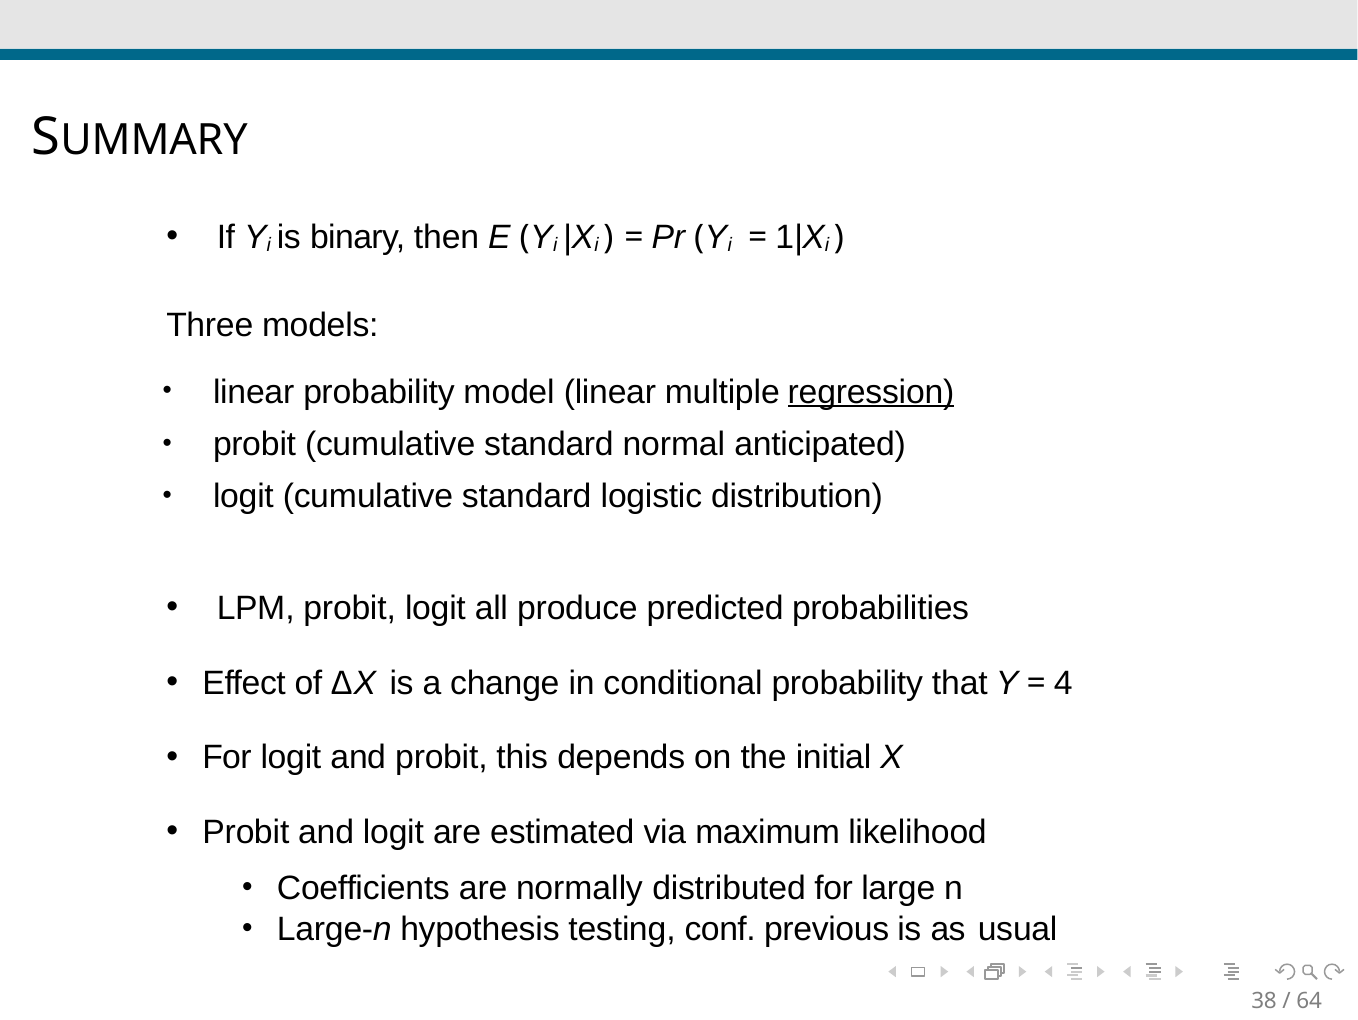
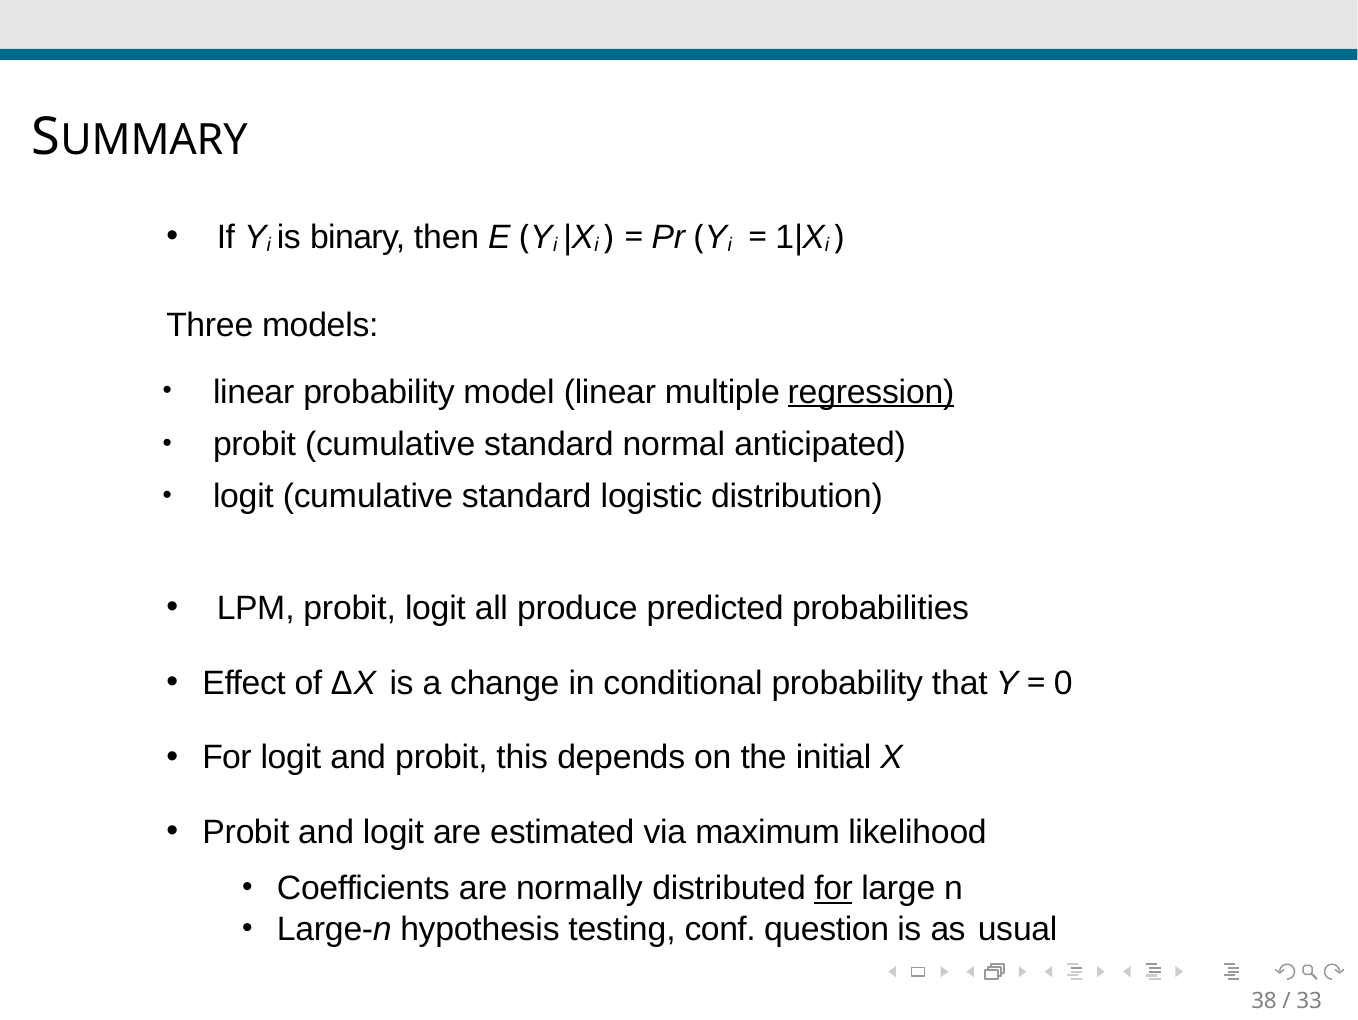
4: 4 -> 0 (1063, 683)
for underline: none -> present (834, 888)
previous: previous -> question (827, 929)
64: 64 -> 33 (1309, 1000)
